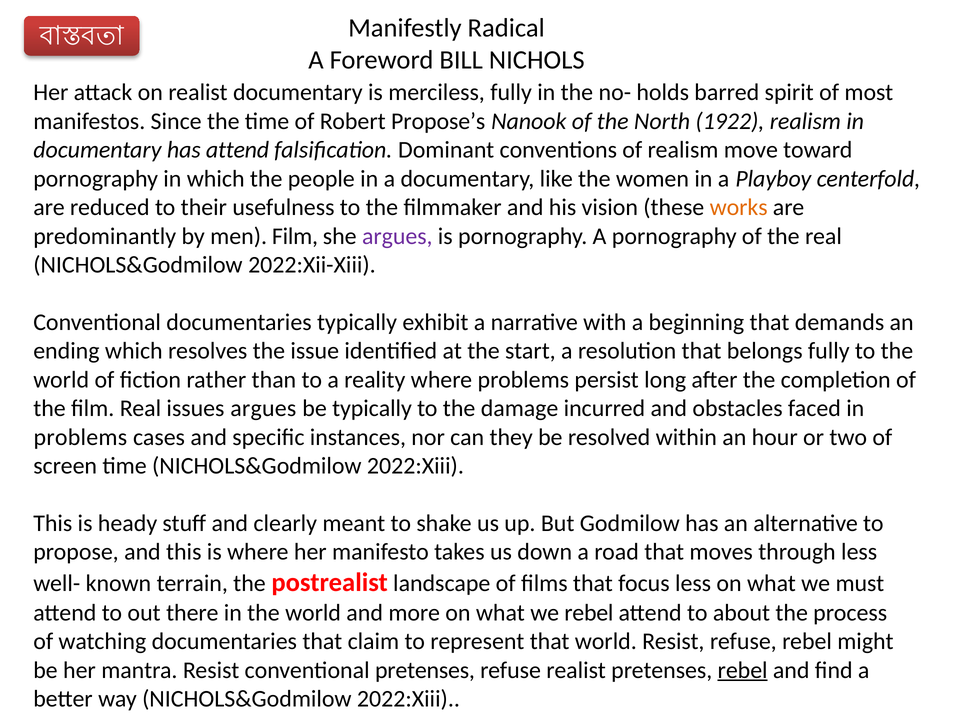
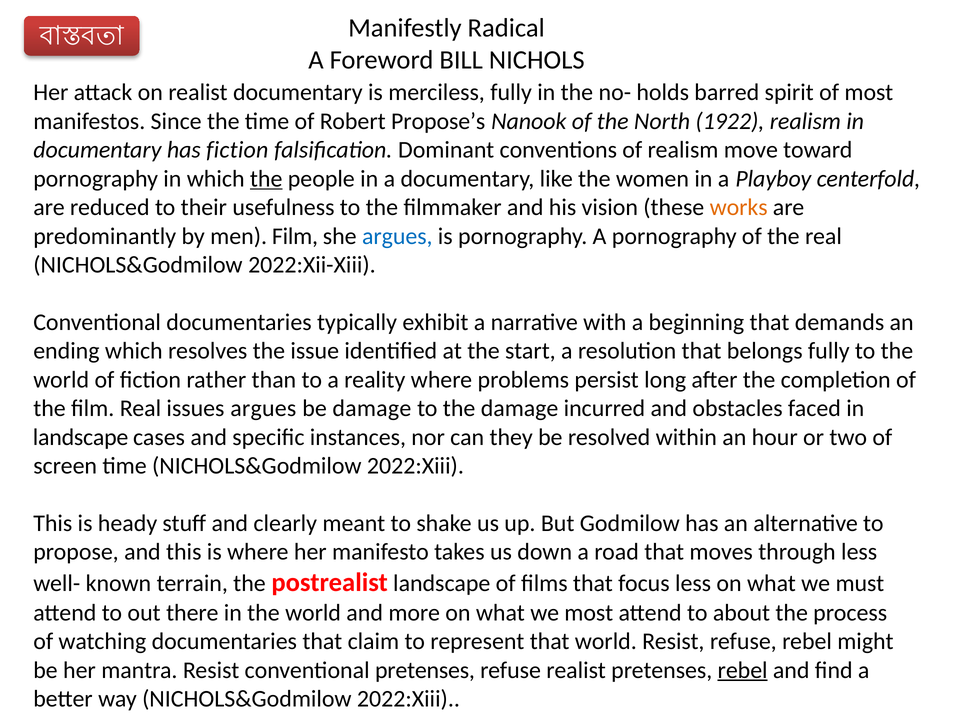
has attend: attend -> fiction (237, 150)
the underline: none -> present (266, 179)
argues colour: purple -> blue (397, 236)
be typically: typically -> damage (372, 408)
problems: problems -> landscape (81, 437)
we rebel: rebel -> most (589, 612)
